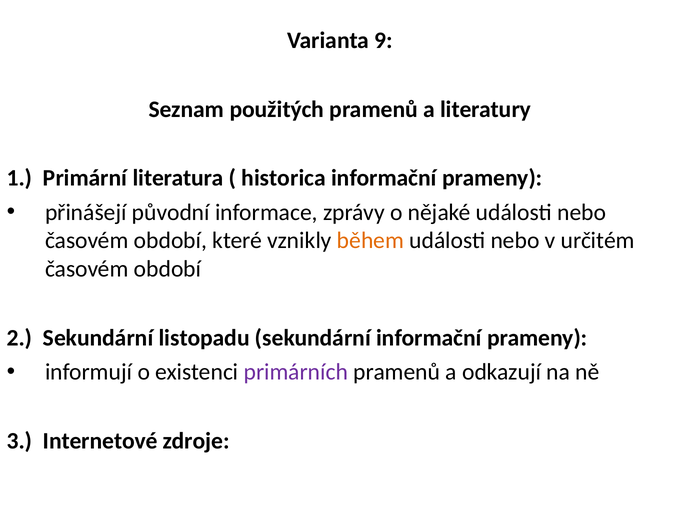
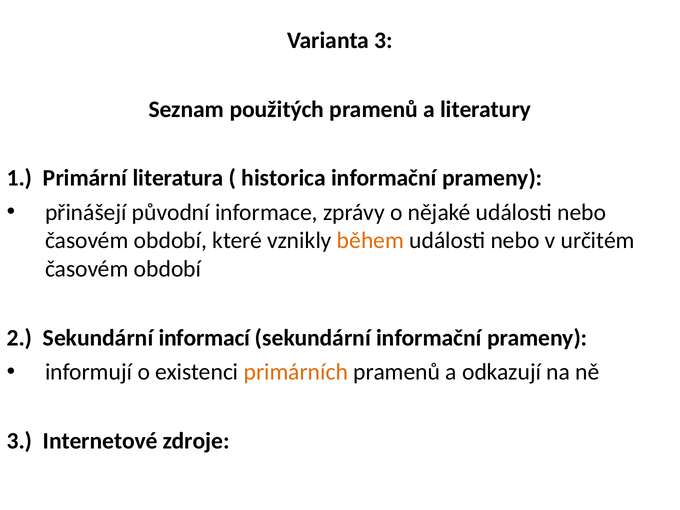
Varianta 9: 9 -> 3 (384, 40)
listopadu: listopadu -> informací (204, 338)
primárních colour: purple -> orange (296, 372)
